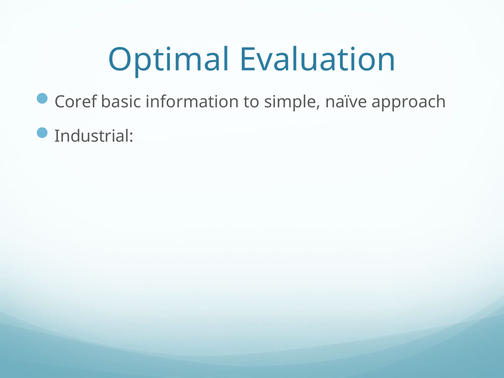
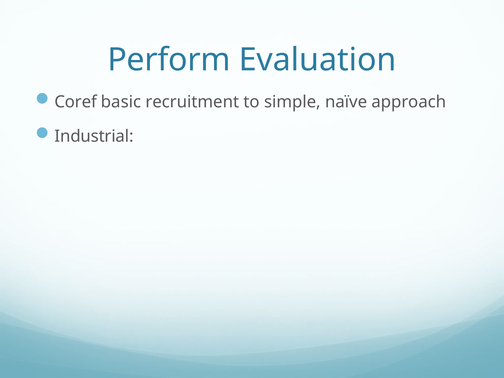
Optimal: Optimal -> Perform (169, 60)
information: information -> recruitment (192, 102)
